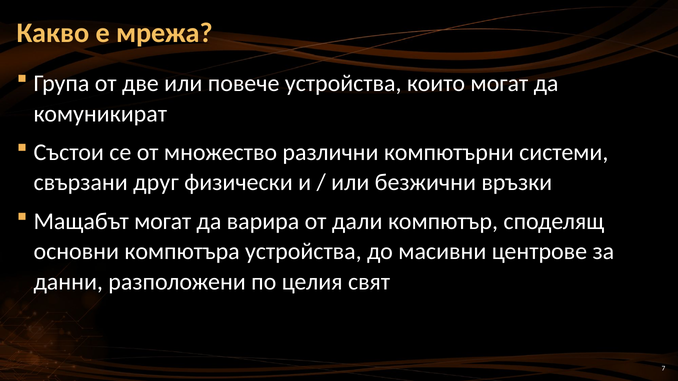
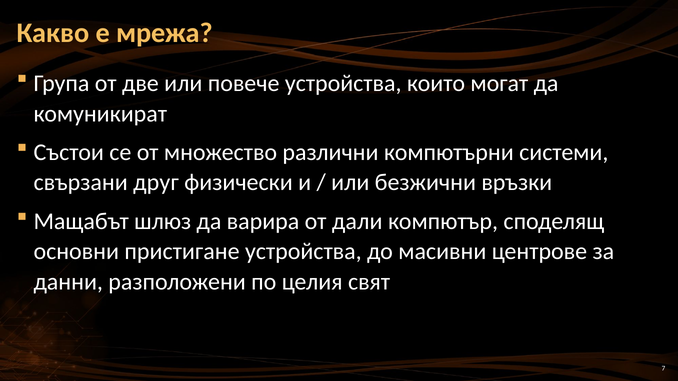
Мащабът могат: могат -> шлюз (163, 221)
компютъра: компютъра -> пристигане (182, 252)
